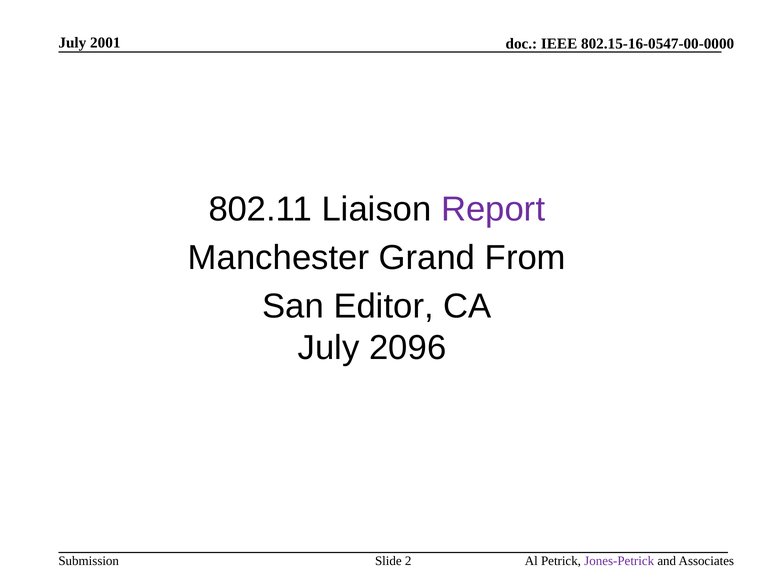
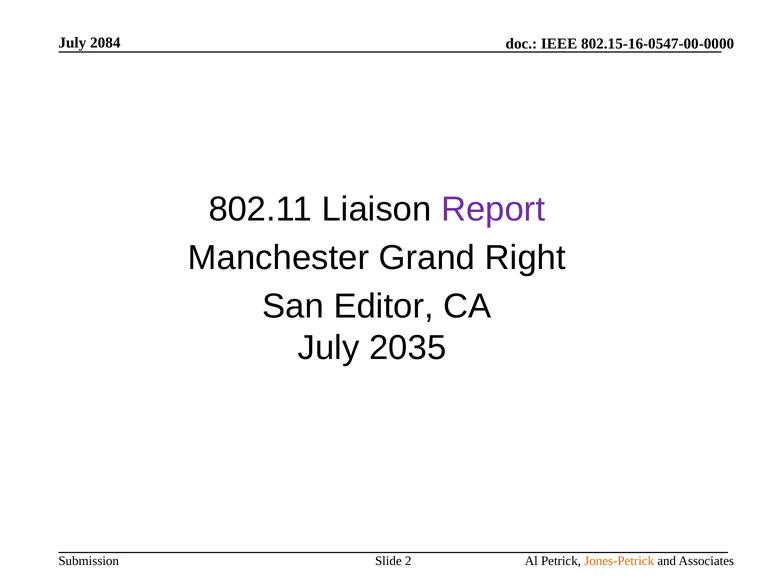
2001: 2001 -> 2084 (105, 43)
From: From -> Right (525, 258)
2096: 2096 -> 2035 (408, 348)
Jones-Petrick colour: purple -> orange (619, 561)
